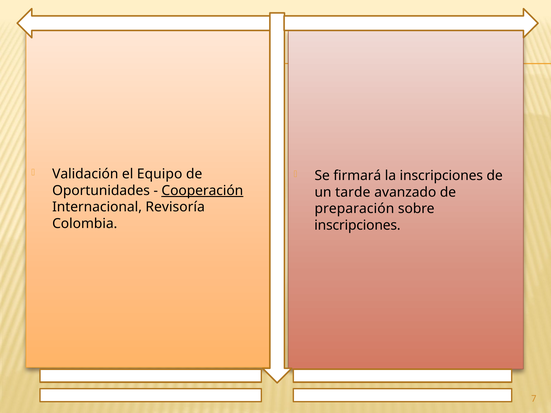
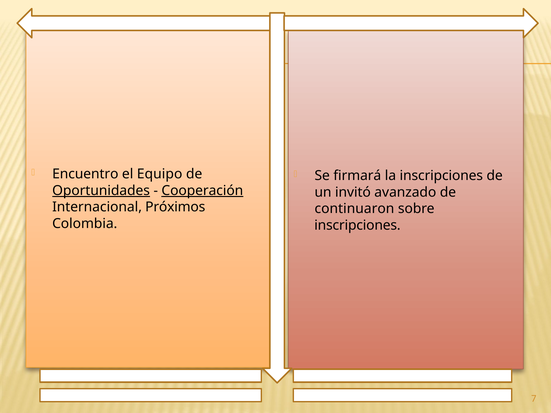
Validación: Validación -> Encuentro (85, 174)
Oportunidades underline: none -> present (101, 191)
tarde: tarde -> invitó (353, 192)
Revisoría: Revisoría -> Próximos (175, 207)
preparación: preparación -> continuaron (354, 209)
